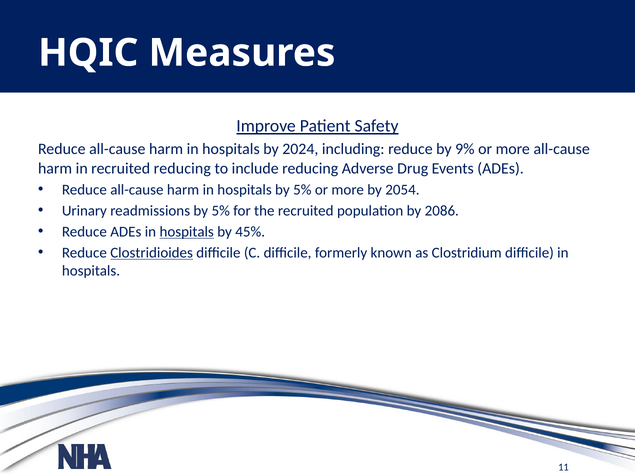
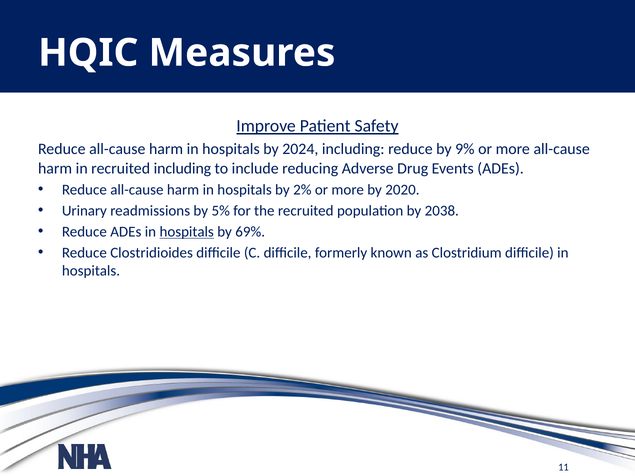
recruited reducing: reducing -> including (182, 168)
hospitals by 5%: 5% -> 2% (302, 190)
2054: 2054 -> 2020 (402, 190)
2086: 2086 -> 2038 (442, 211)
45%: 45% -> 69% (250, 232)
Clostridioides underline: present -> none (152, 253)
